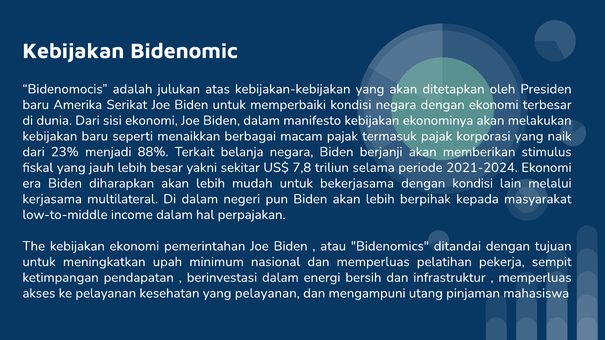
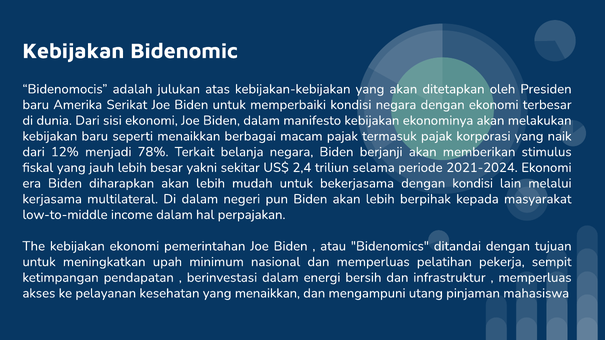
23%: 23% -> 12% (65, 152)
88%: 88% -> 78% (153, 152)
7,8: 7,8 -> 2,4 (302, 168)
yang pelayanan: pelayanan -> menaikkan (267, 293)
